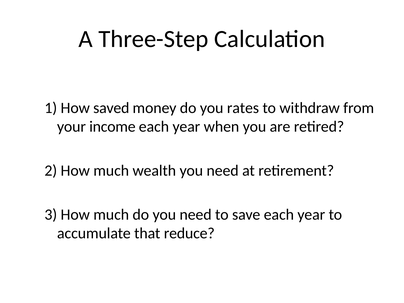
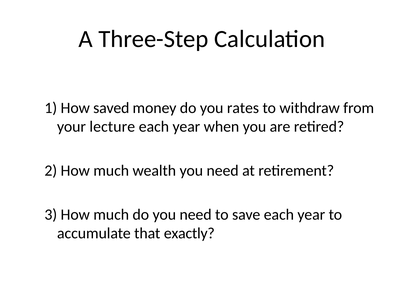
income: income -> lecture (112, 127)
reduce: reduce -> exactly (189, 233)
